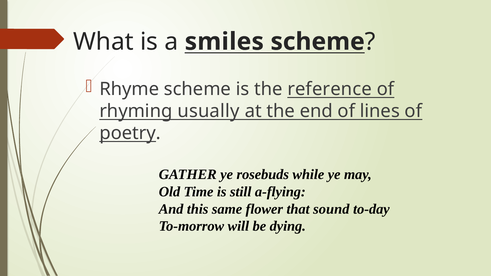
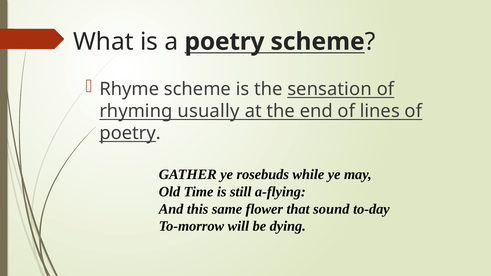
a smiles: smiles -> poetry (225, 42)
reference: reference -> sensation (330, 89)
